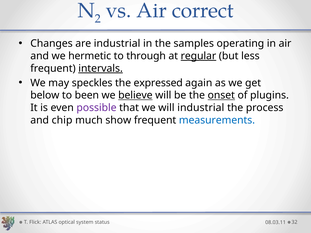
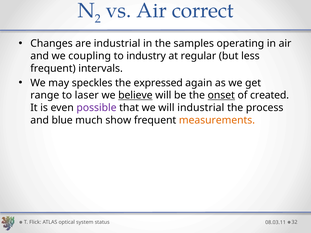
hermetic: hermetic -> coupling (90, 56)
through: through -> industry (146, 56)
regular underline: present -> none (198, 56)
intervals underline: present -> none (101, 68)
below: below -> range (45, 95)
been: been -> laser (87, 95)
plugins: plugins -> created (270, 95)
chip: chip -> blue (62, 120)
measurements colour: blue -> orange (217, 120)
